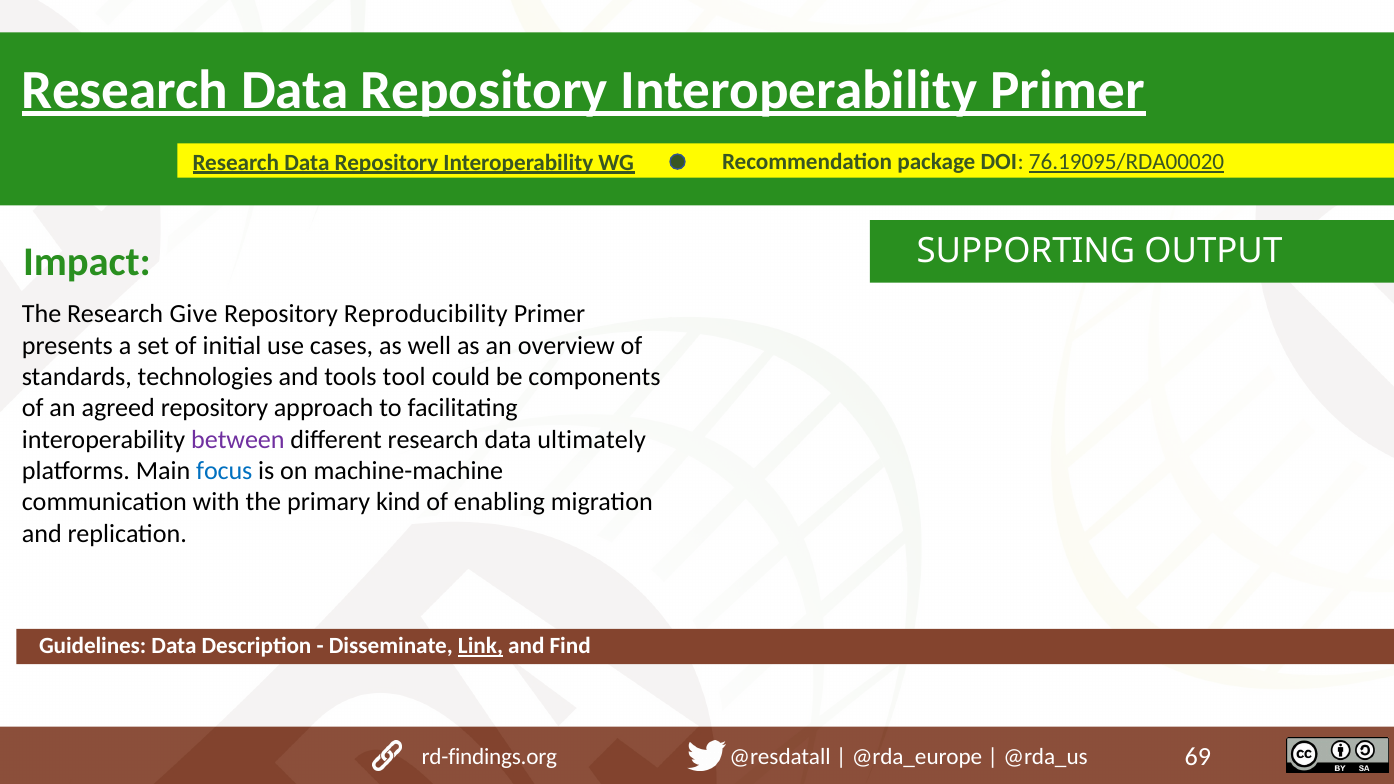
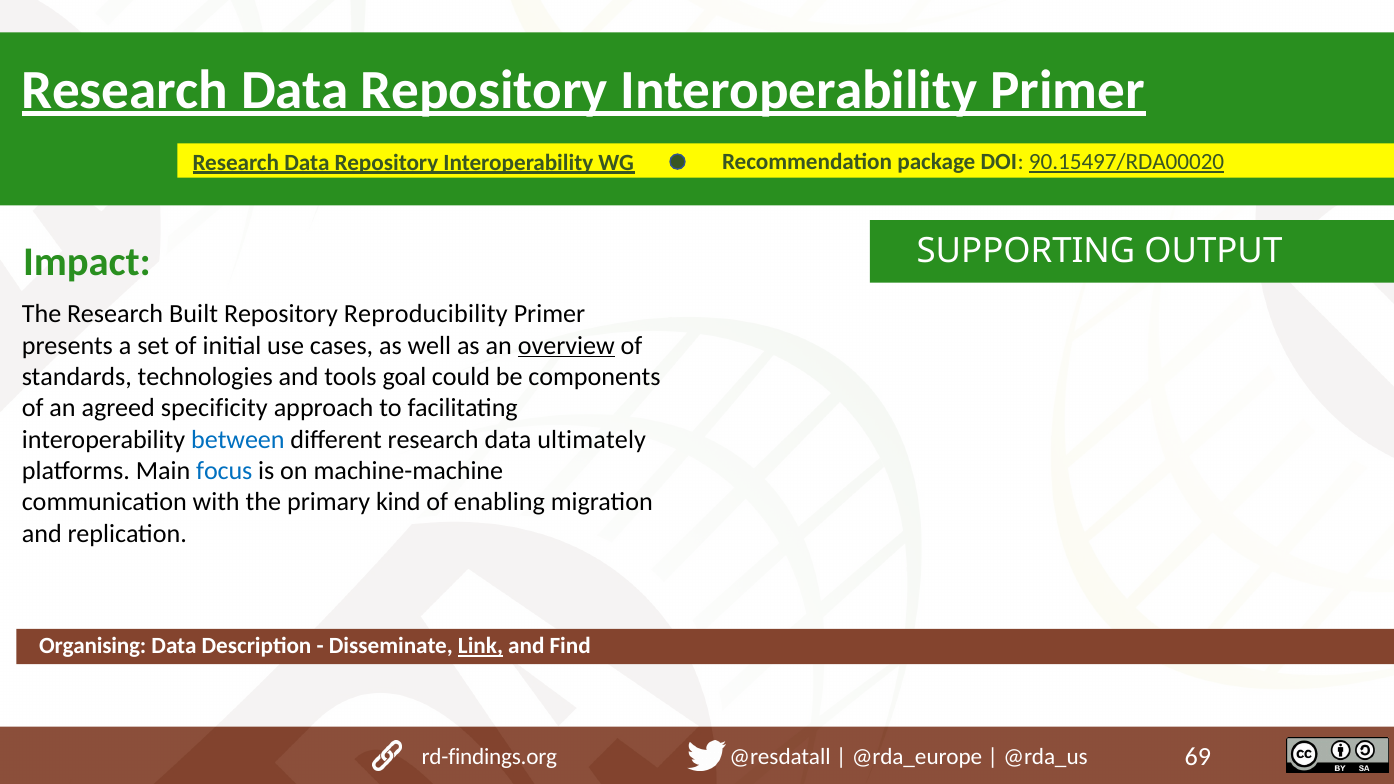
76.19095/RDA00020: 76.19095/RDA00020 -> 90.15497/RDA00020 (1127, 162)
Give: Give -> Built (194, 314)
overview underline: none -> present (566, 345)
tool: tool -> goal (404, 377)
agreed repository: repository -> specificity (214, 408)
between colour: purple -> blue (238, 440)
Guidelines: Guidelines -> Organising (93, 646)
